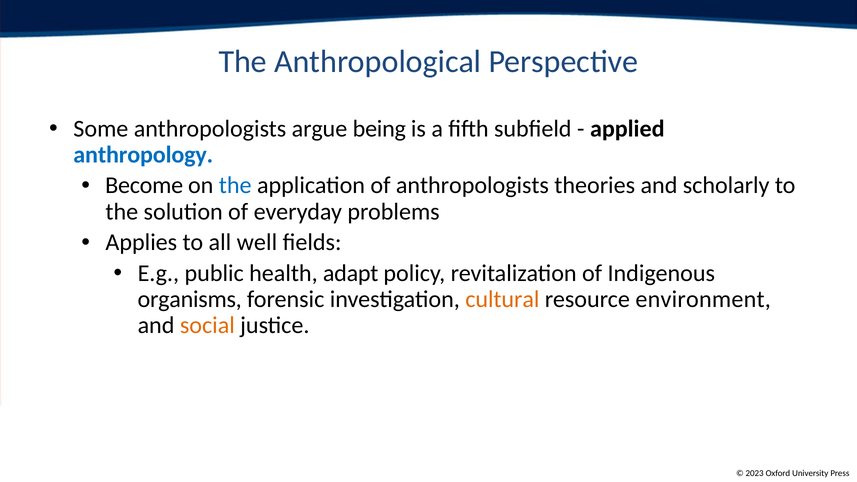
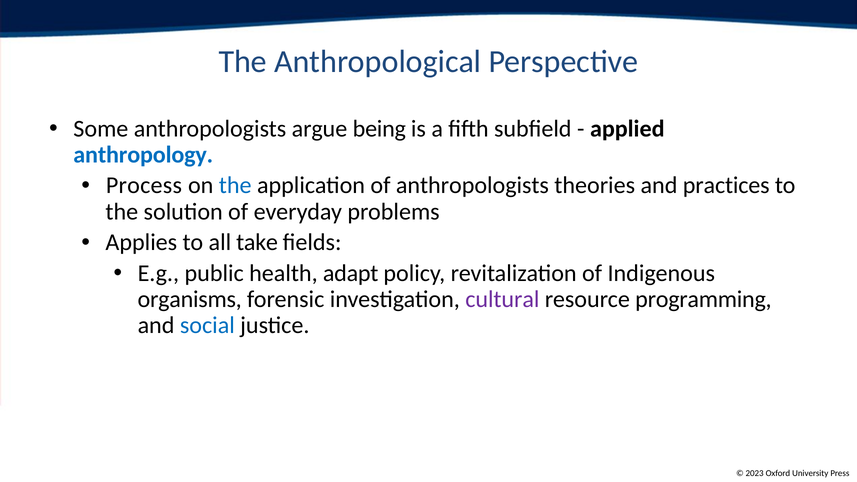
Become: Become -> Process (144, 186)
scholarly: scholarly -> practices (726, 186)
well: well -> take (257, 242)
cultural colour: orange -> purple (502, 299)
environment: environment -> programming (703, 299)
social colour: orange -> blue (207, 326)
